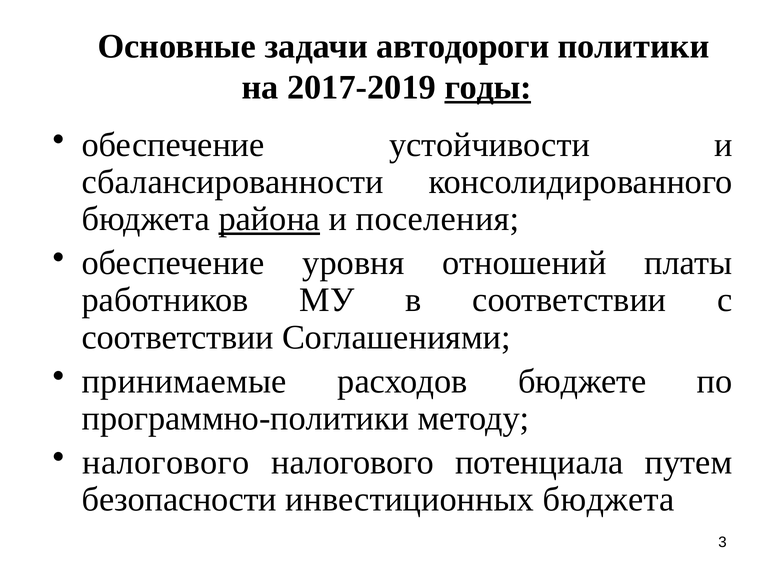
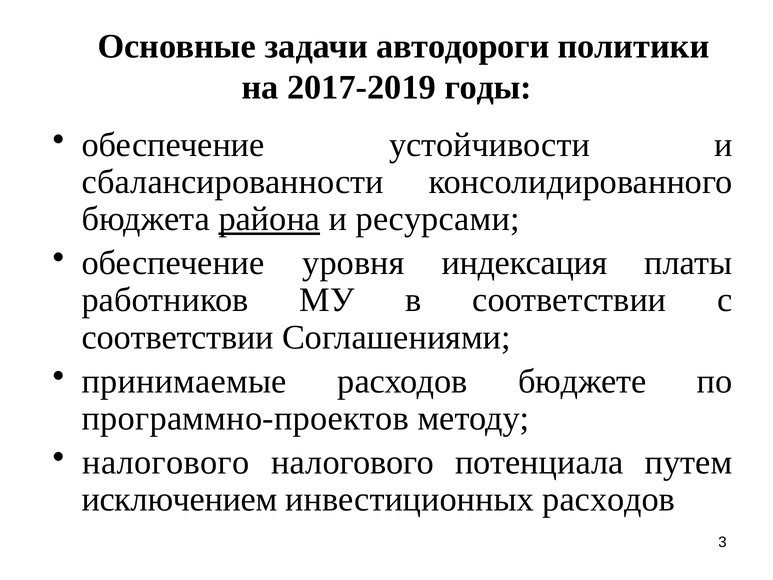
годы underline: present -> none (488, 87)
поселения: поселения -> ресурсами (438, 219)
отношений: отношений -> индексация (525, 263)
программно-политики: программно-политики -> программно-проектов (245, 418)
безопасности: безопасности -> исключением (179, 499)
инвестиционных бюджета: бюджета -> расходов (609, 499)
